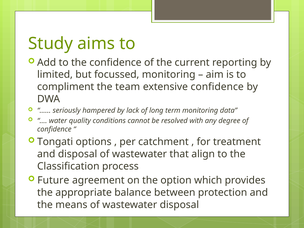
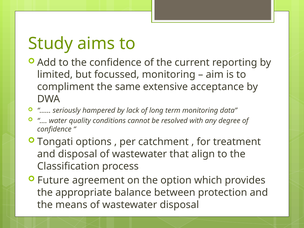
team: team -> same (128, 87)
extensive confidence: confidence -> acceptance (217, 87)
